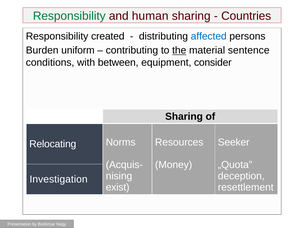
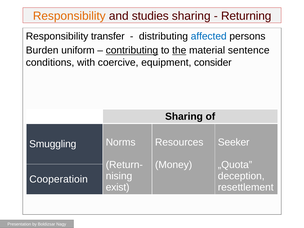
Responsibility colour: green -> orange (69, 16)
human: human -> studies (150, 16)
Countries: Countries -> Returning (246, 16)
created: created -> transfer (108, 36)
contributing underline: none -> present (132, 50)
between: between -> coercive (118, 63)
Relocating: Relocating -> Smuggling (53, 144)
Acquis-: Acquis- -> Return- (124, 165)
Investigation: Investigation -> Cooperatioin (59, 179)
